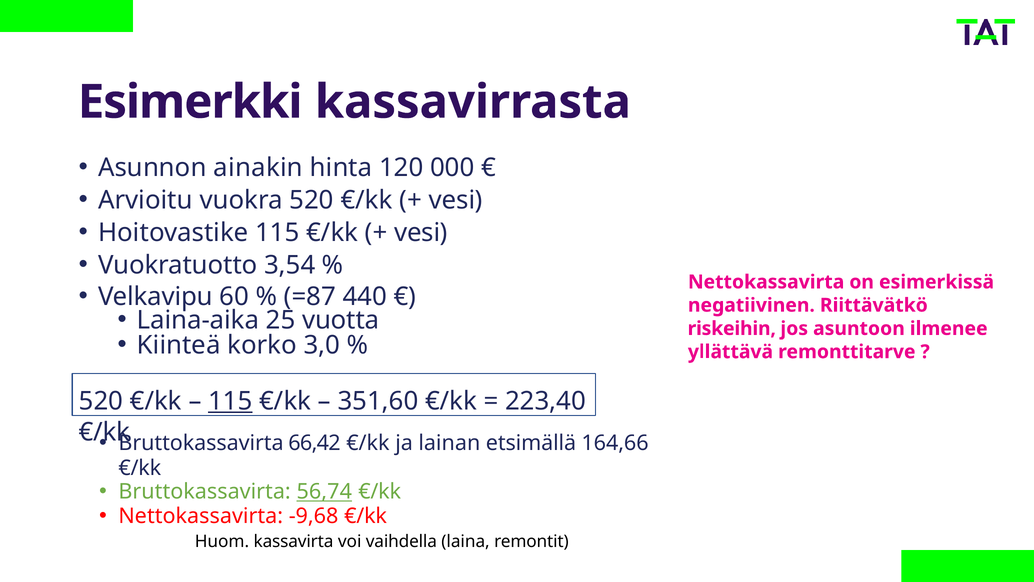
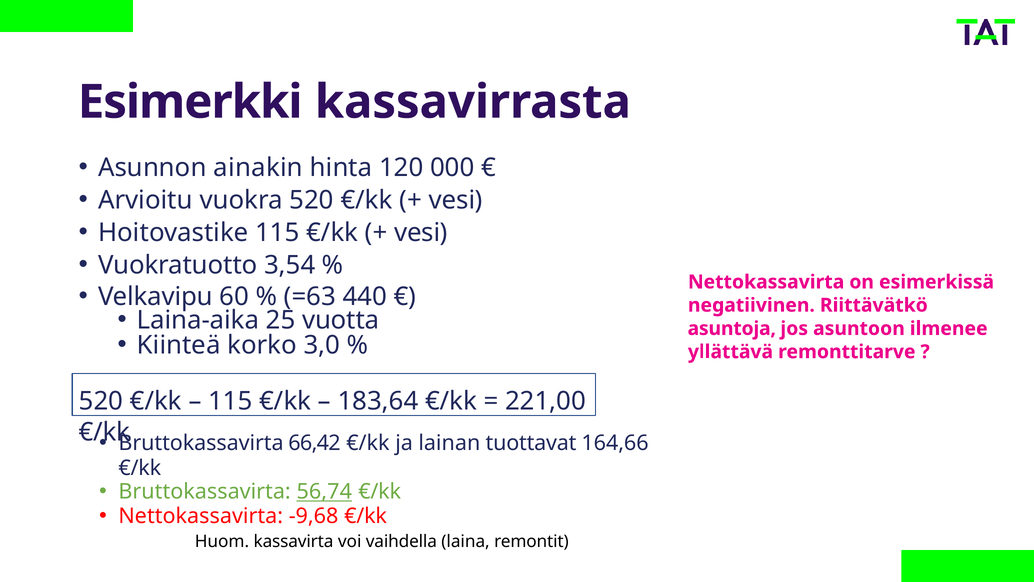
=87: =87 -> =63 (310, 296)
riskeihin: riskeihin -> asuntoja (732, 328)
115 underline: present -> none (230, 401)
351,60: 351,60 -> 183,64 (378, 401)
223,40: 223,40 -> 221,00 (546, 401)
etsimällä: etsimällä -> tuottavat (531, 443)
